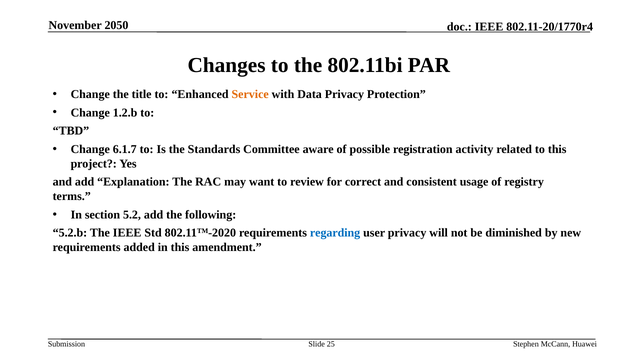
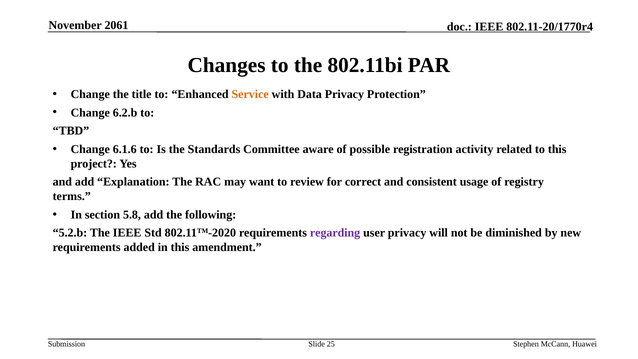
2050: 2050 -> 2061 (116, 25)
1.2.b: 1.2.b -> 6.2.b (125, 113)
6.1.7: 6.1.7 -> 6.1.6 (125, 149)
5.2: 5.2 -> 5.8 (132, 215)
regarding colour: blue -> purple (335, 233)
